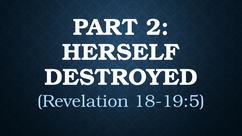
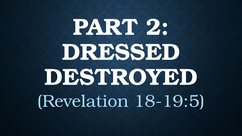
HERSELF: HERSELF -> DRESSED (121, 52)
